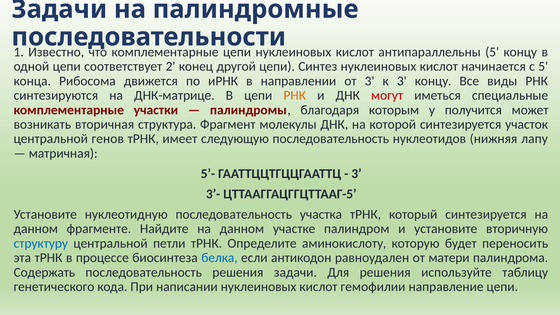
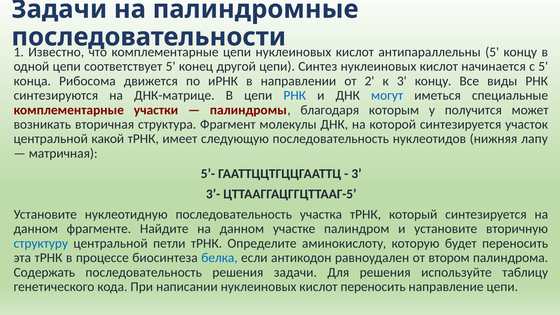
соответствует 2: 2 -> 5 (171, 66)
от 3: 3 -> 2 (370, 81)
РНК colour: orange -> blue (295, 95)
могут colour: red -> blue (387, 95)
генов: генов -> какой (108, 139)
матери: матери -> втором (449, 258)
кислот гемофилии: гемофилии -> переносить (373, 287)
